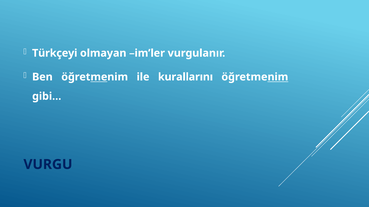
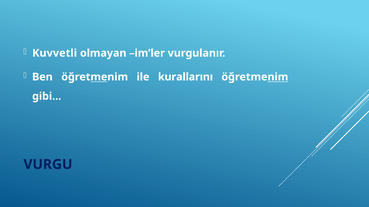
Türkçeyi: Türkçeyi -> Kuvvetli (55, 53)
